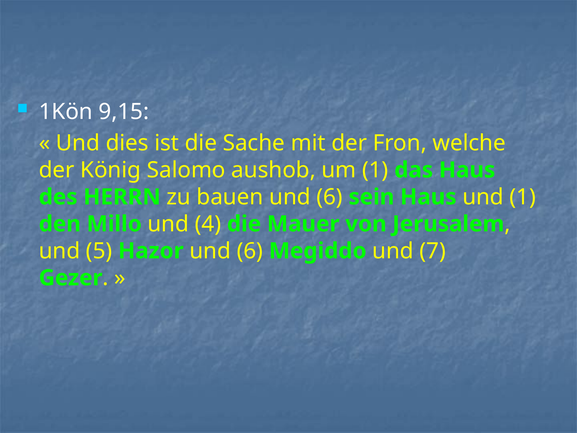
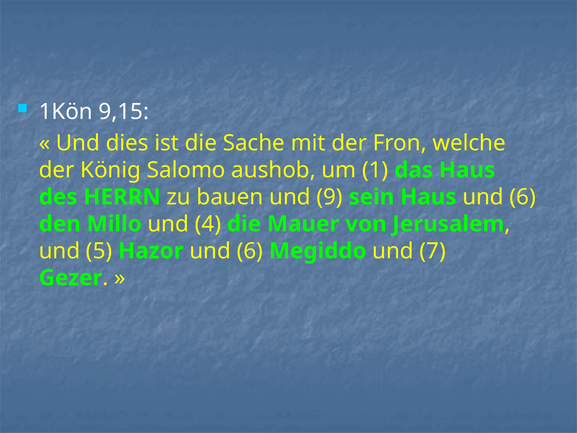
bauen und 6: 6 -> 9 (330, 197)
Haus und 1: 1 -> 6 (523, 197)
